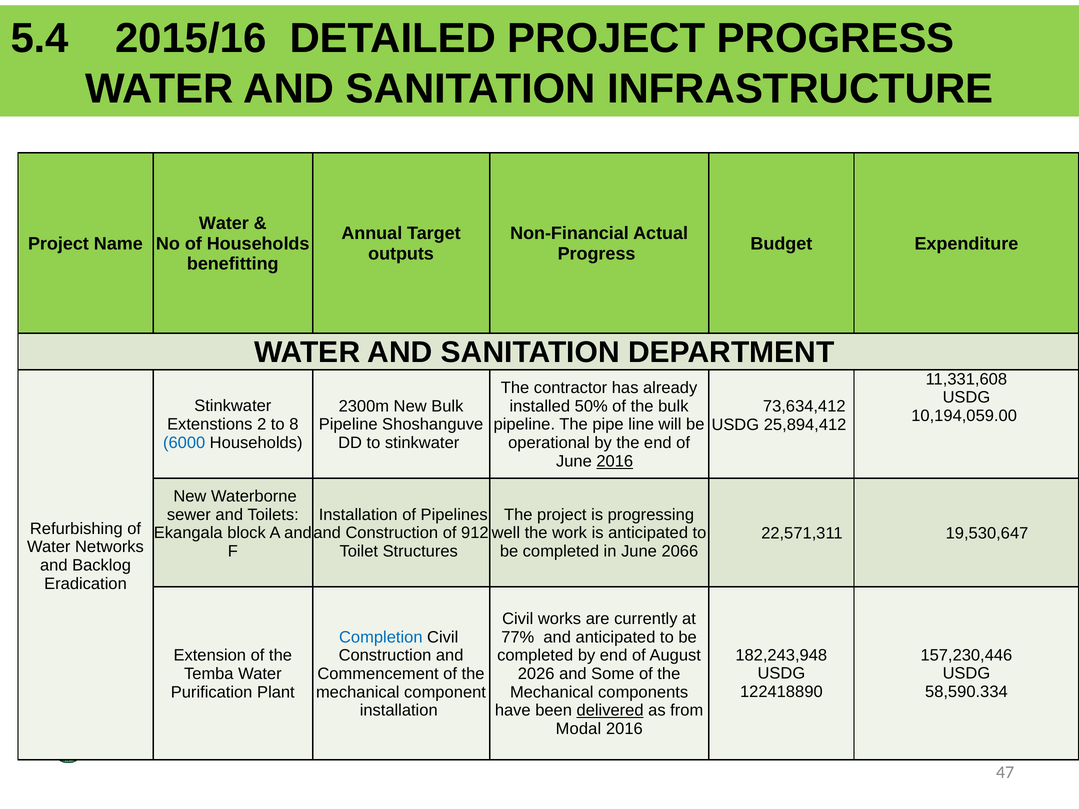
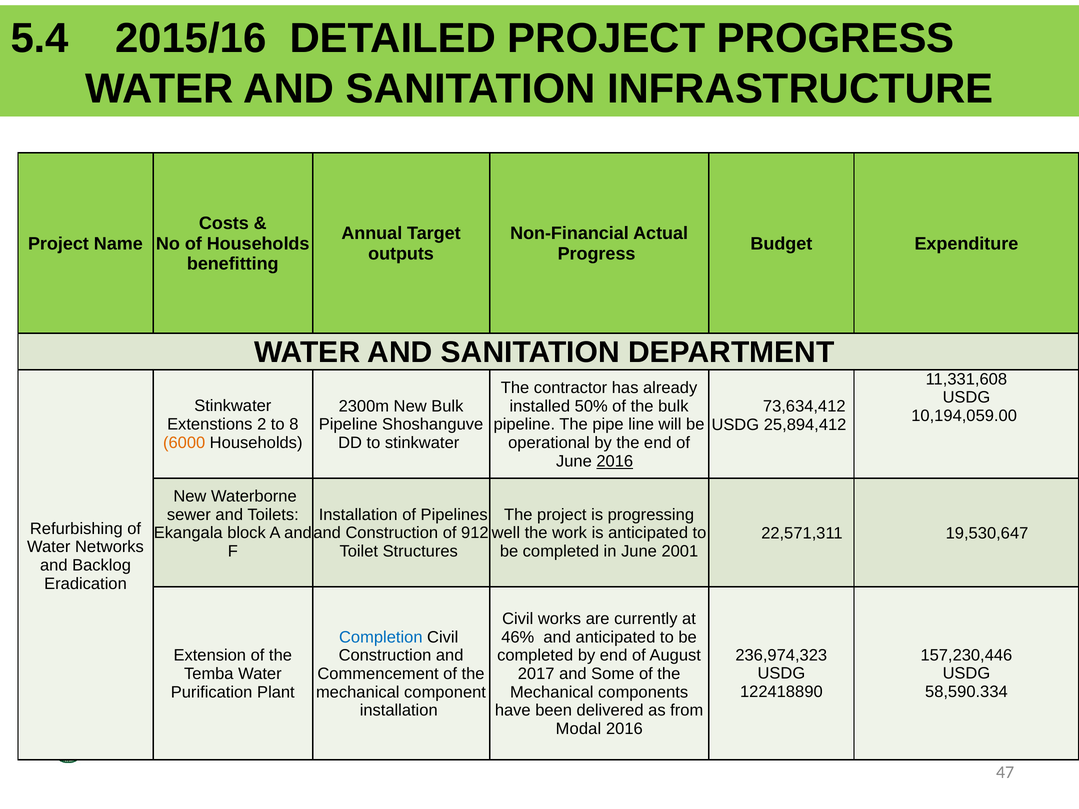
Water: Water -> Costs (224, 224)
6000 colour: blue -> orange (184, 443)
2066: 2066 -> 2001 (680, 552)
77%: 77% -> 46% (518, 637)
182,243,948: 182,243,948 -> 236,974,323 (781, 655)
2026: 2026 -> 2017 (536, 674)
delivered underline: present -> none (610, 711)
